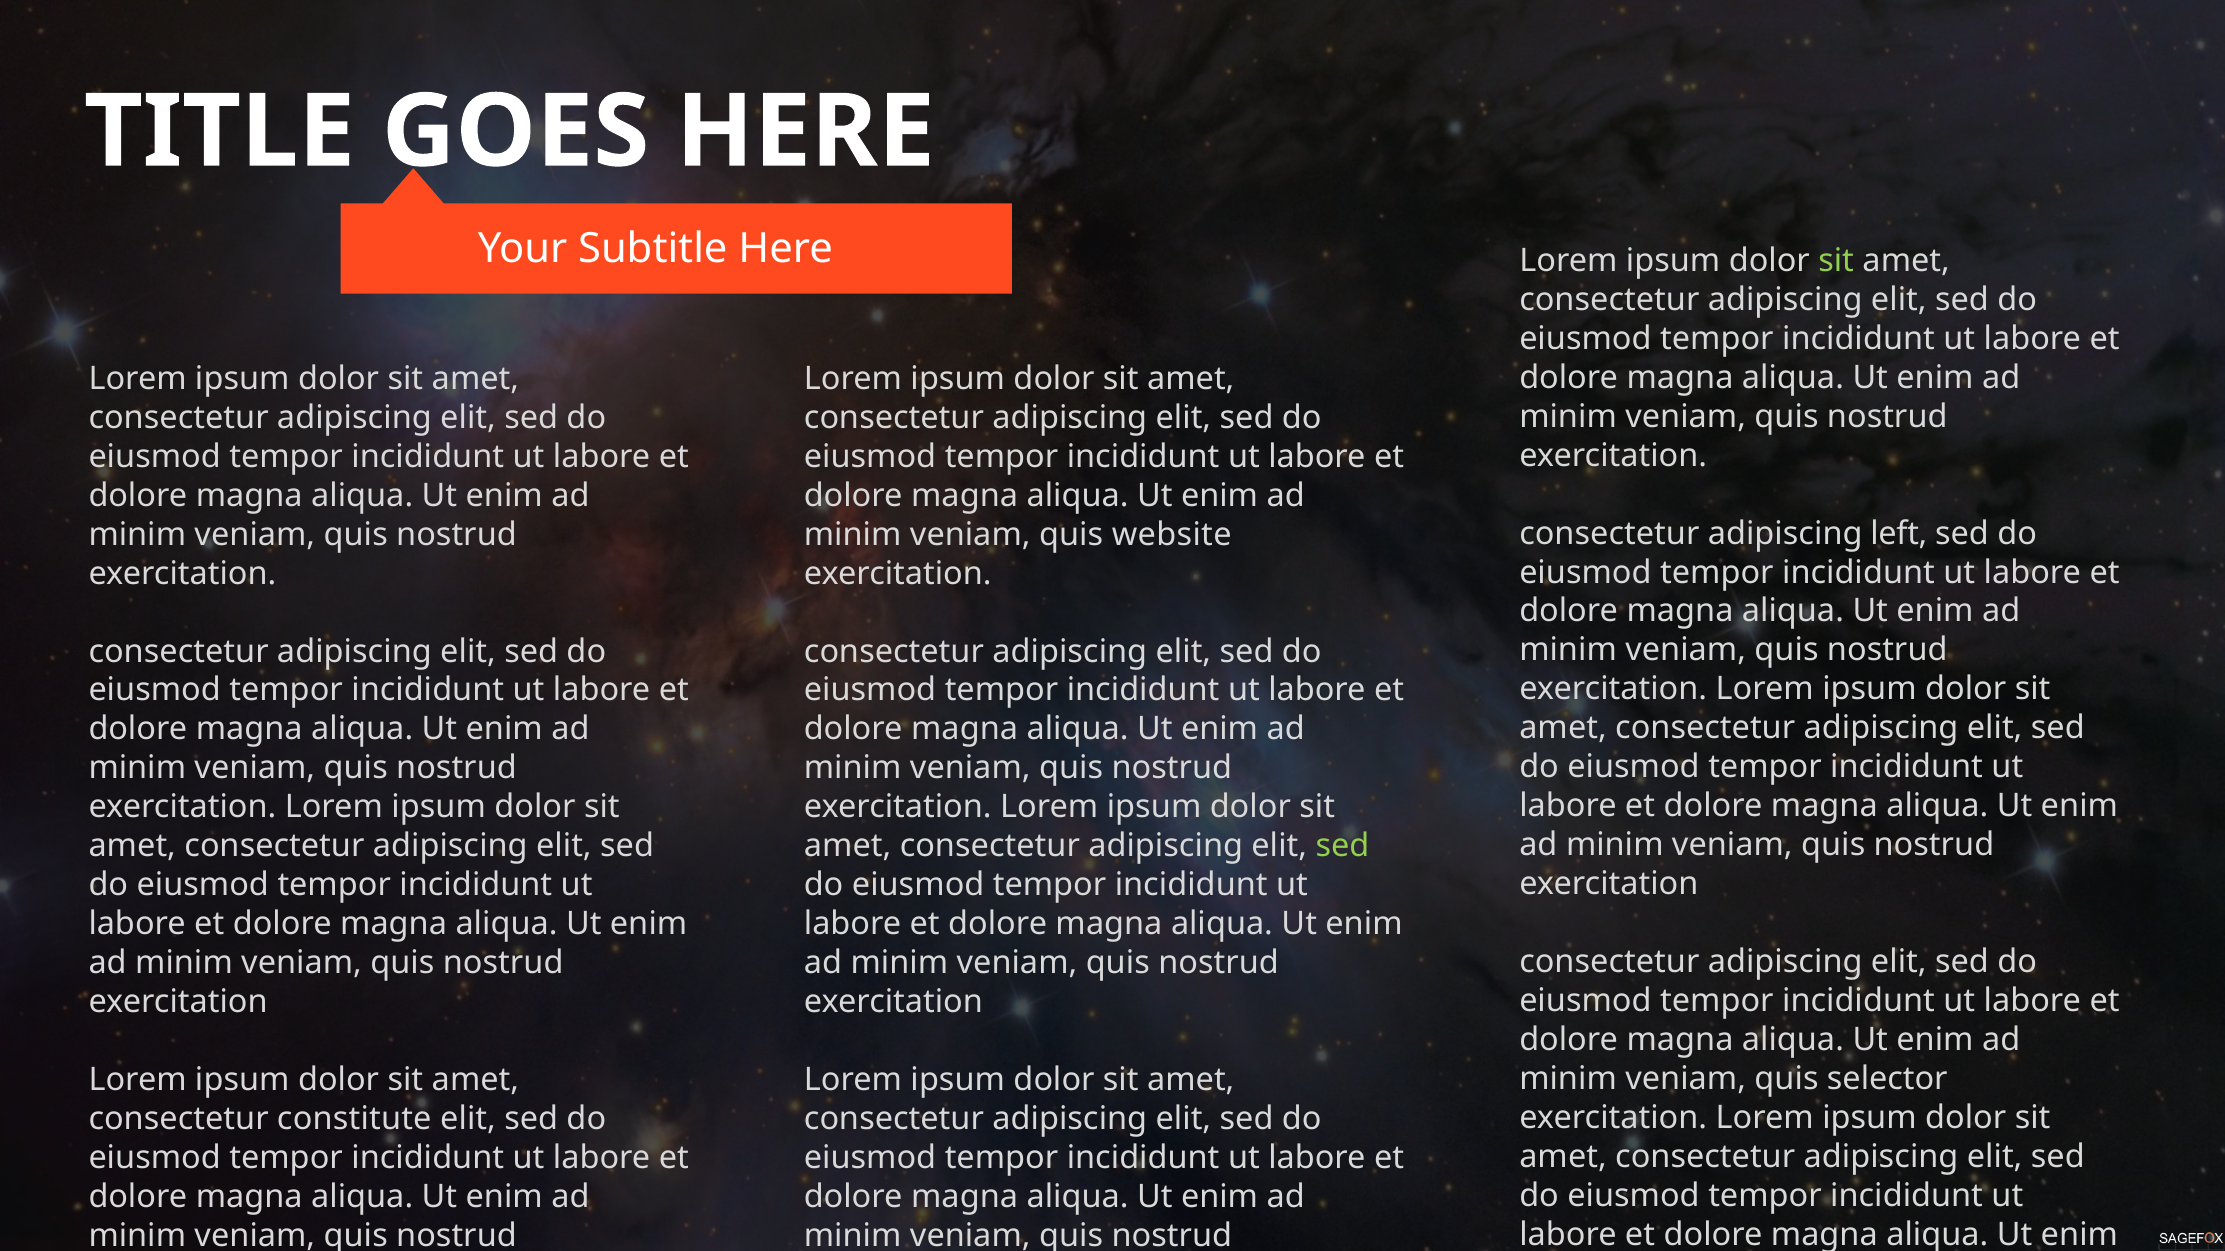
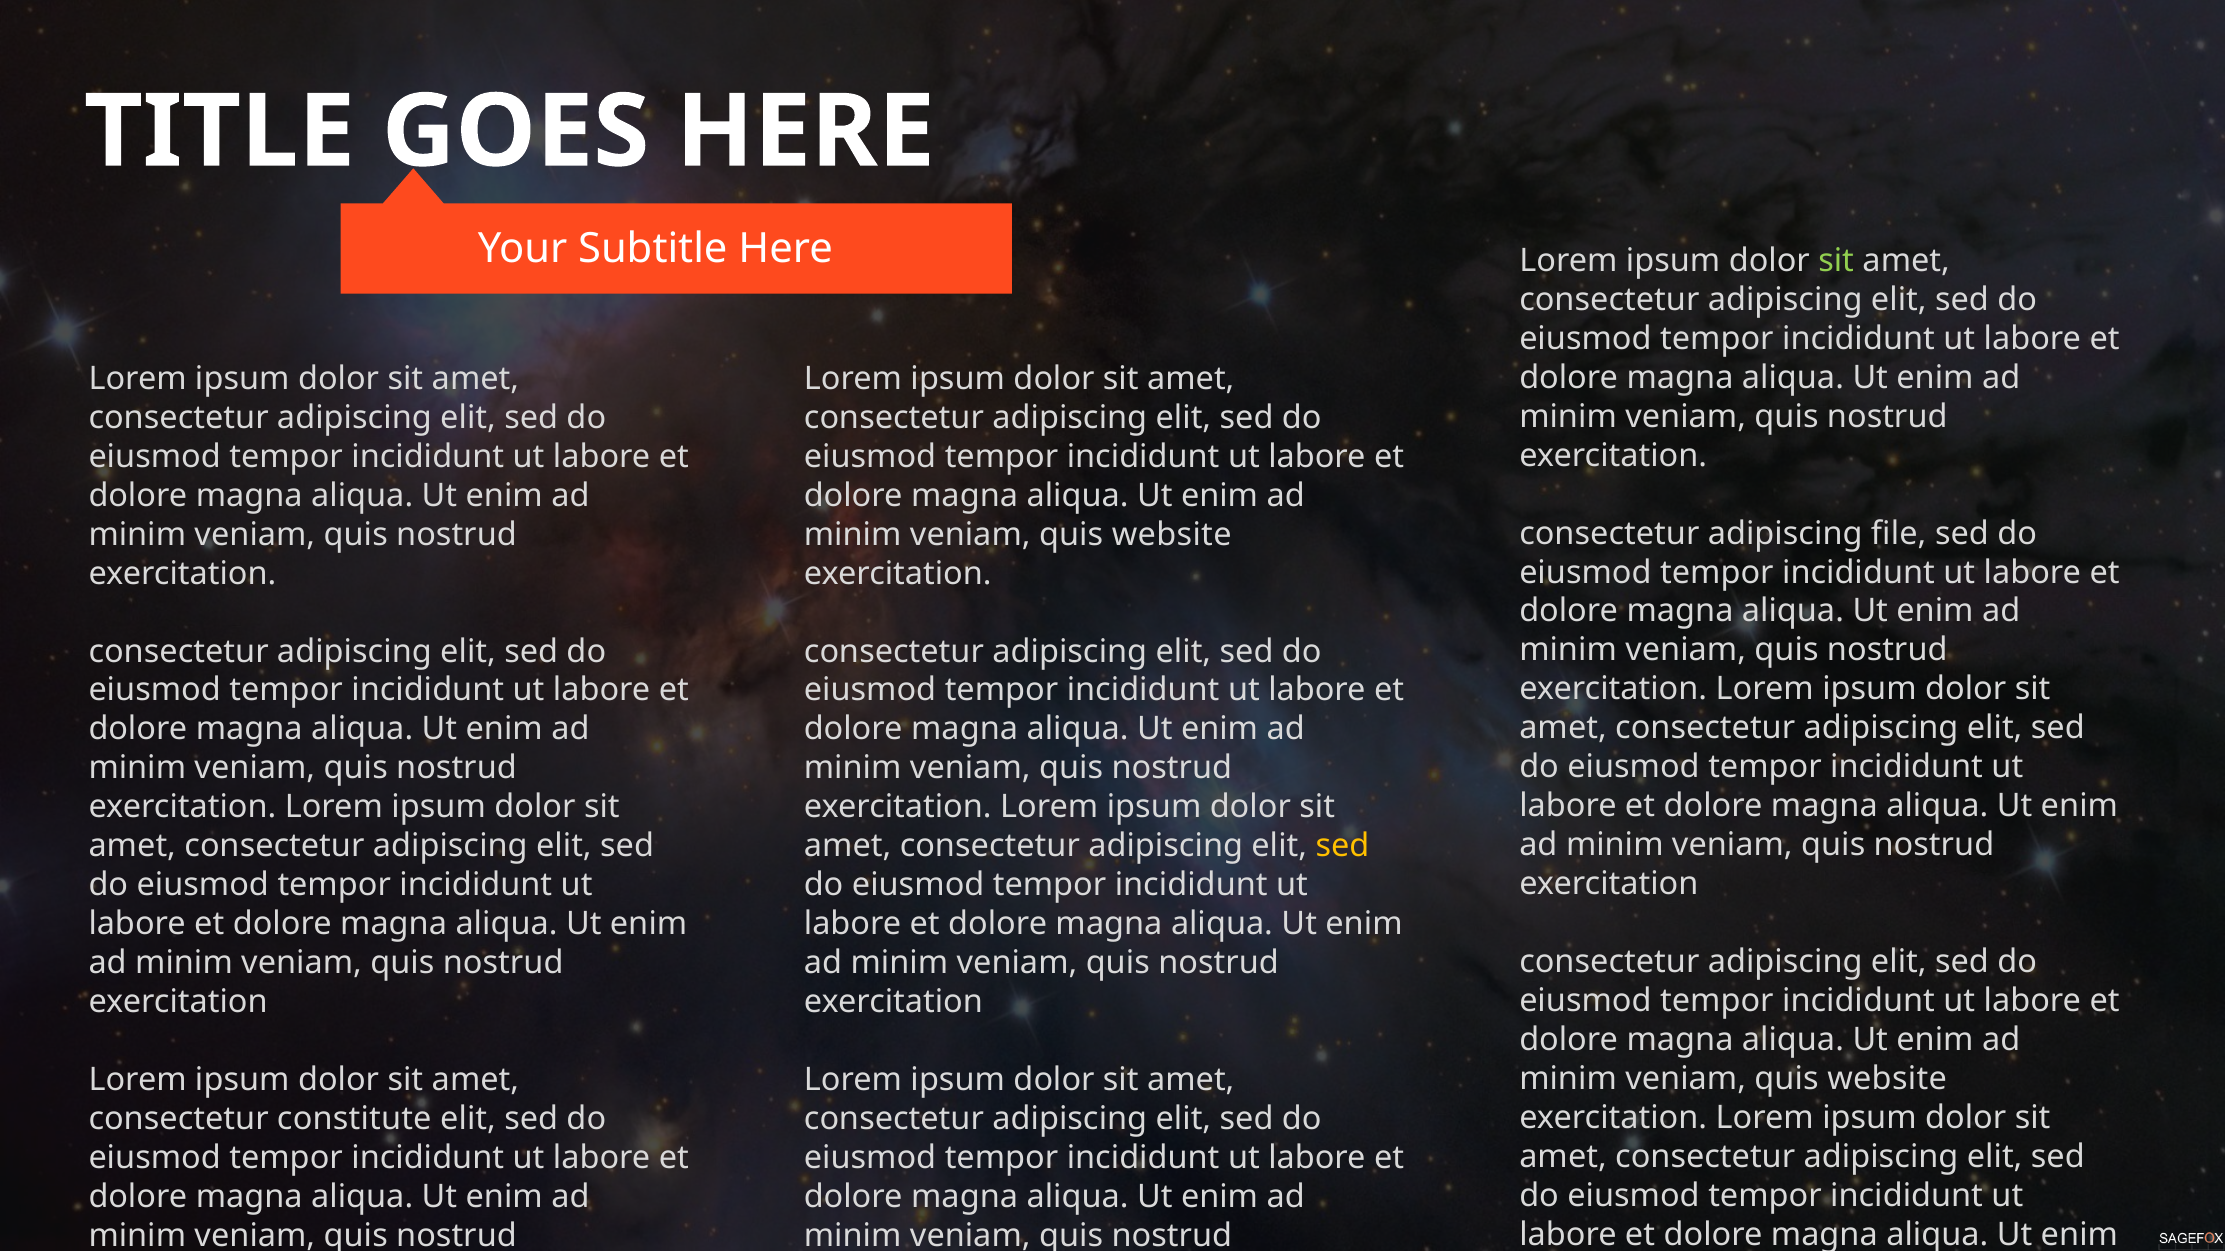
left: left -> file (1899, 534)
sed colour: light green -> yellow (1342, 846)
selector: selector -> website (1887, 1079)
